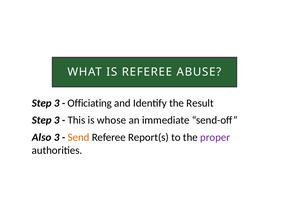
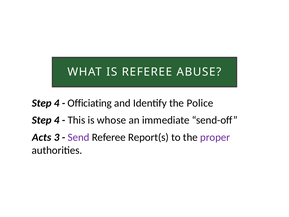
3: 3 -> 4 (57, 103)
Result: Result -> Police (200, 103)
3: 3 -> 4 (57, 120)
Also: Also -> Acts (42, 137)
Send colour: orange -> purple (79, 137)
